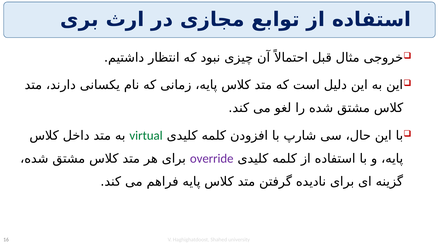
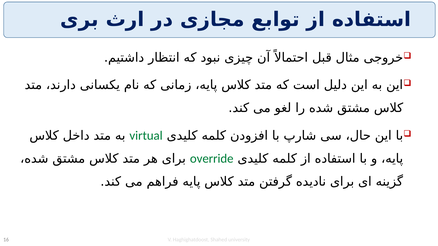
override colour: purple -> green (212, 159)
